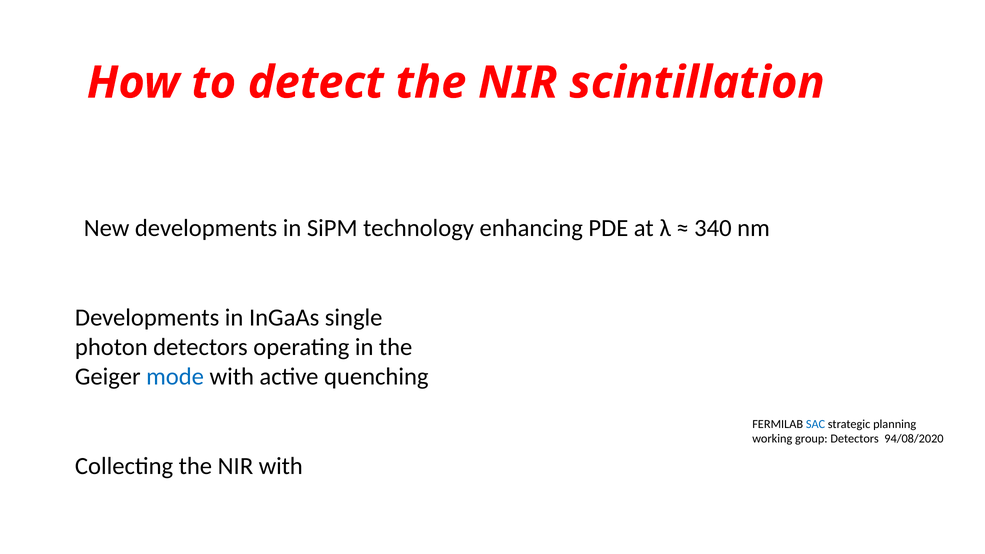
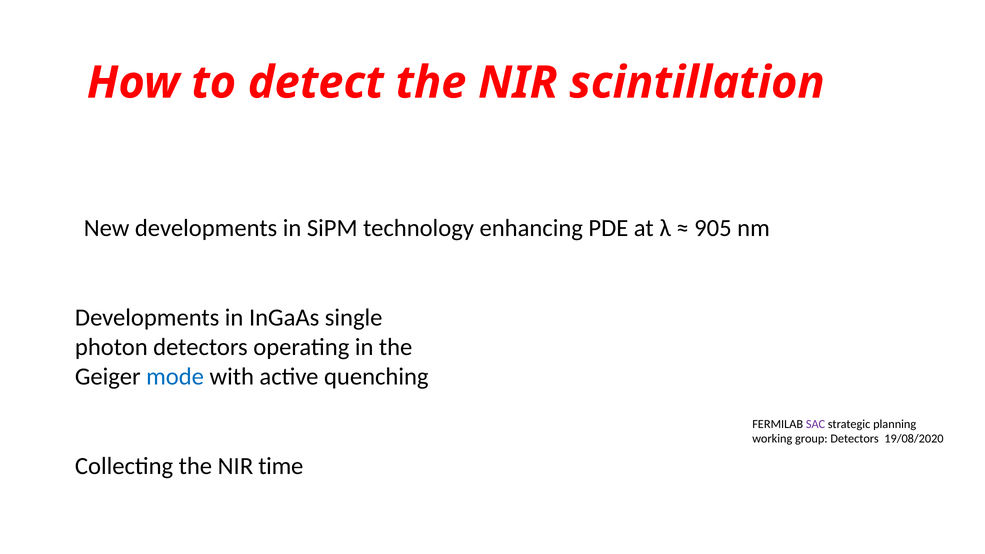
340: 340 -> 905 (713, 228)
SAC colour: blue -> purple (816, 424)
94/08/2020: 94/08/2020 -> 19/08/2020 (914, 439)
NIR with: with -> time (281, 466)
